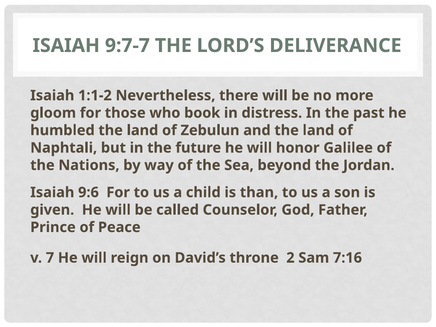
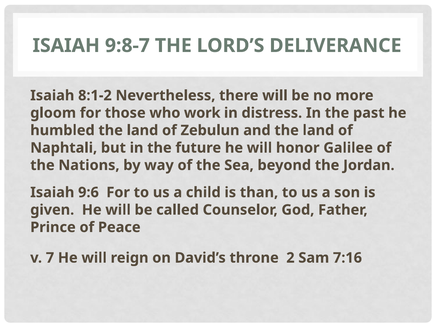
9:7-7: 9:7-7 -> 9:8-7 (127, 46)
1:1-2: 1:1-2 -> 8:1-2 (95, 95)
book: book -> work (202, 113)
